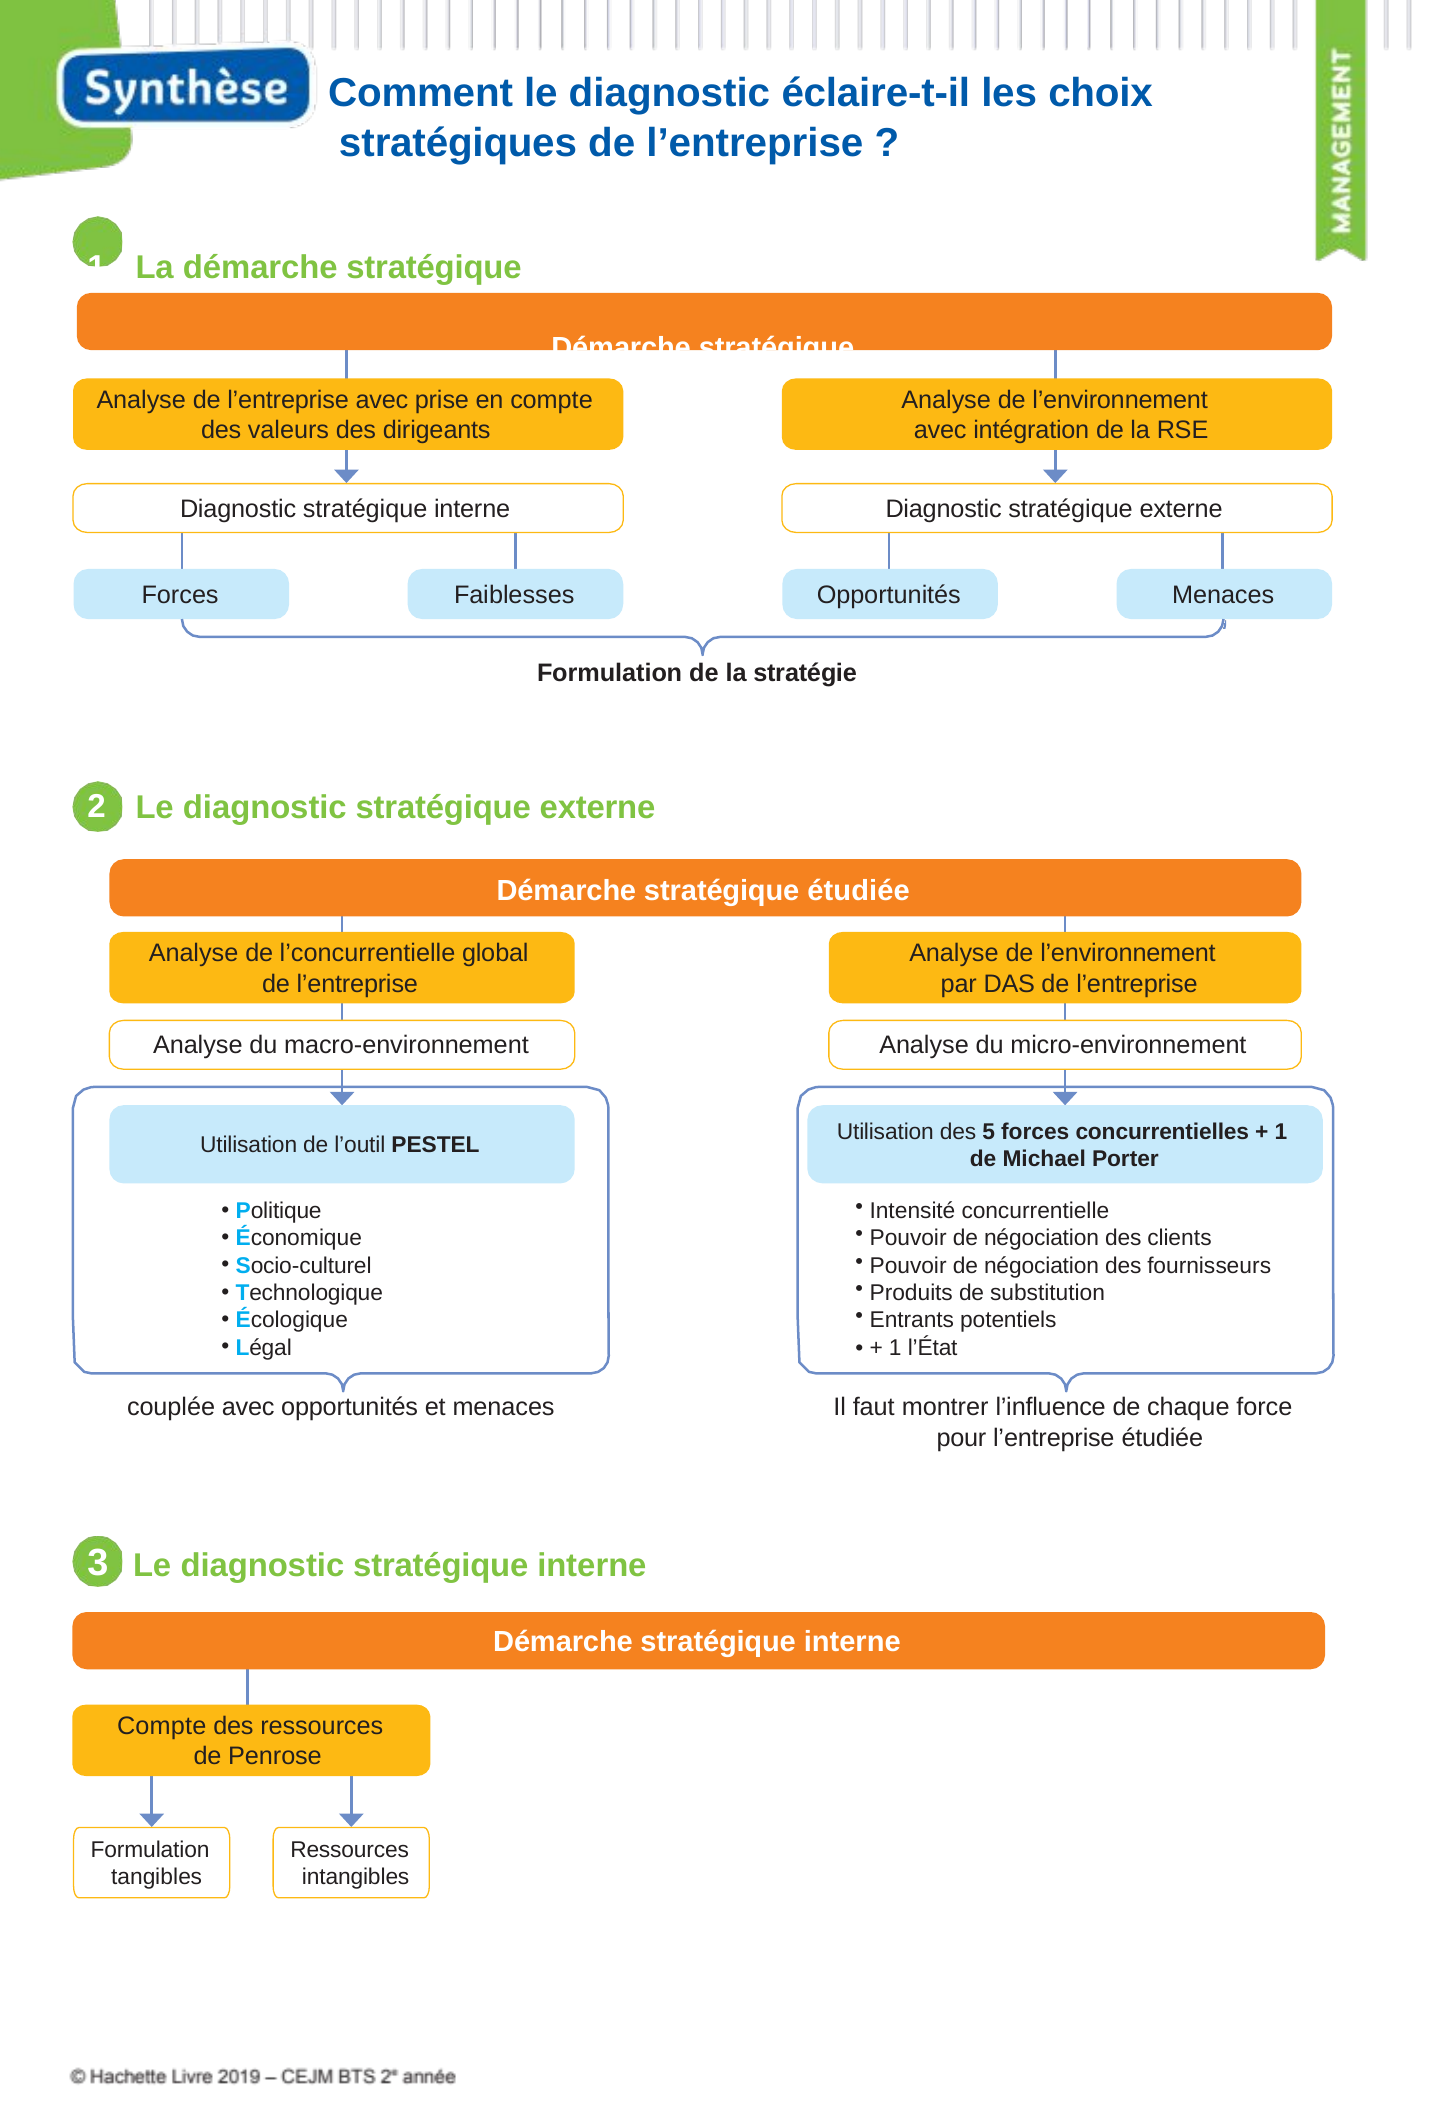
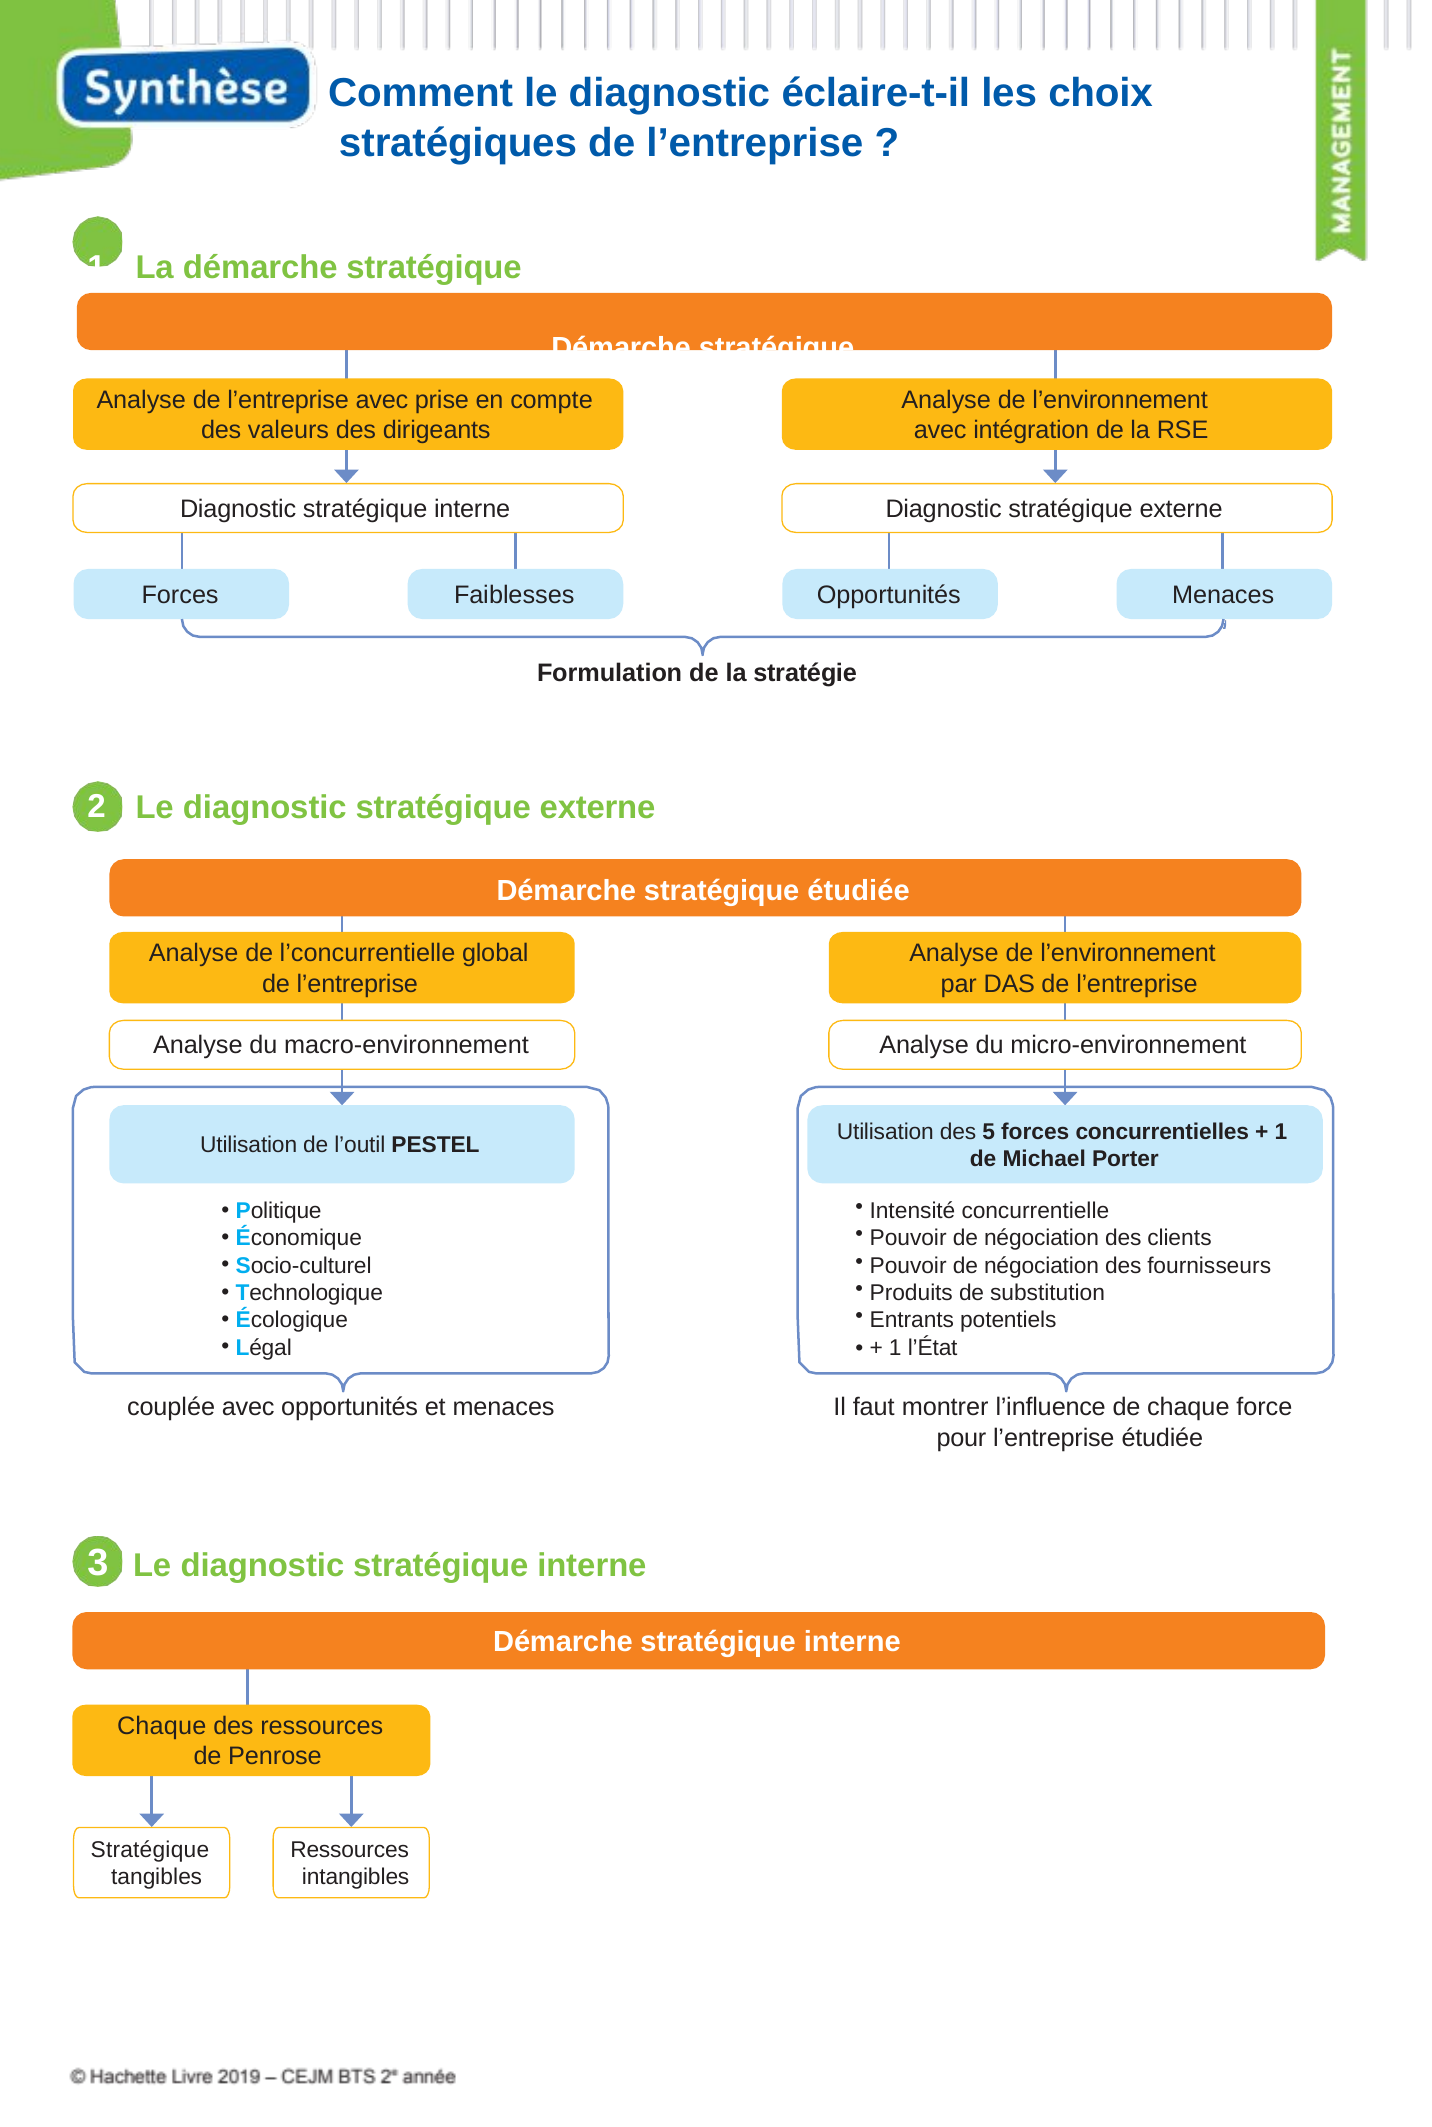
Compte: Compte -> Chaque (162, 1726)
Formulation: Formulation -> Stratégique (150, 1849)
